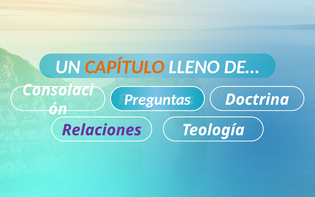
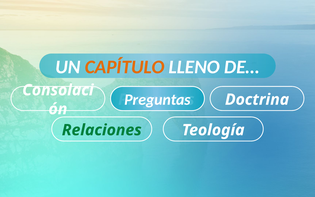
Relaciones colour: purple -> green (102, 130)
